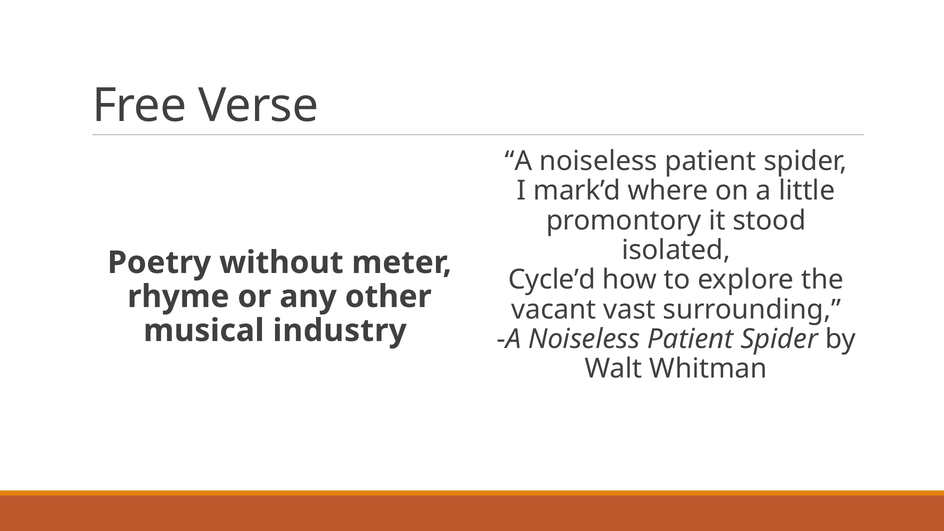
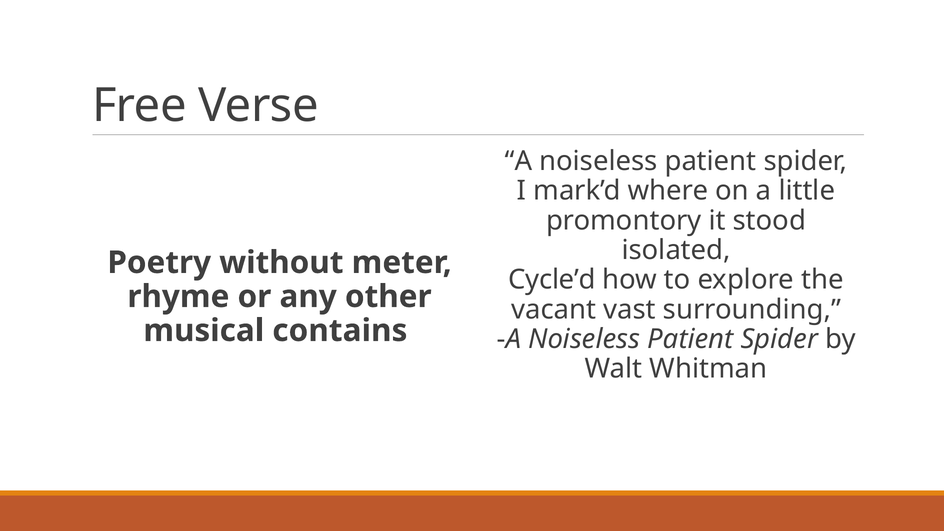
industry: industry -> contains (340, 331)
